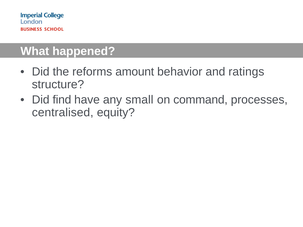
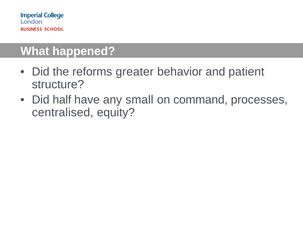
amount: amount -> greater (135, 72)
ratings: ratings -> patient (246, 72)
find: find -> half (62, 100)
